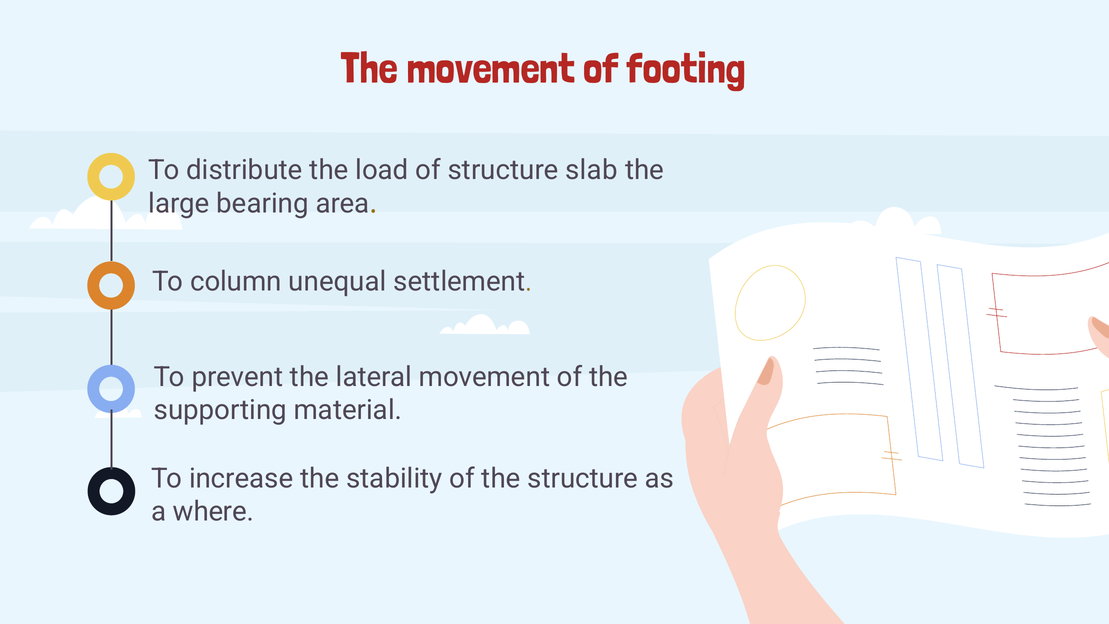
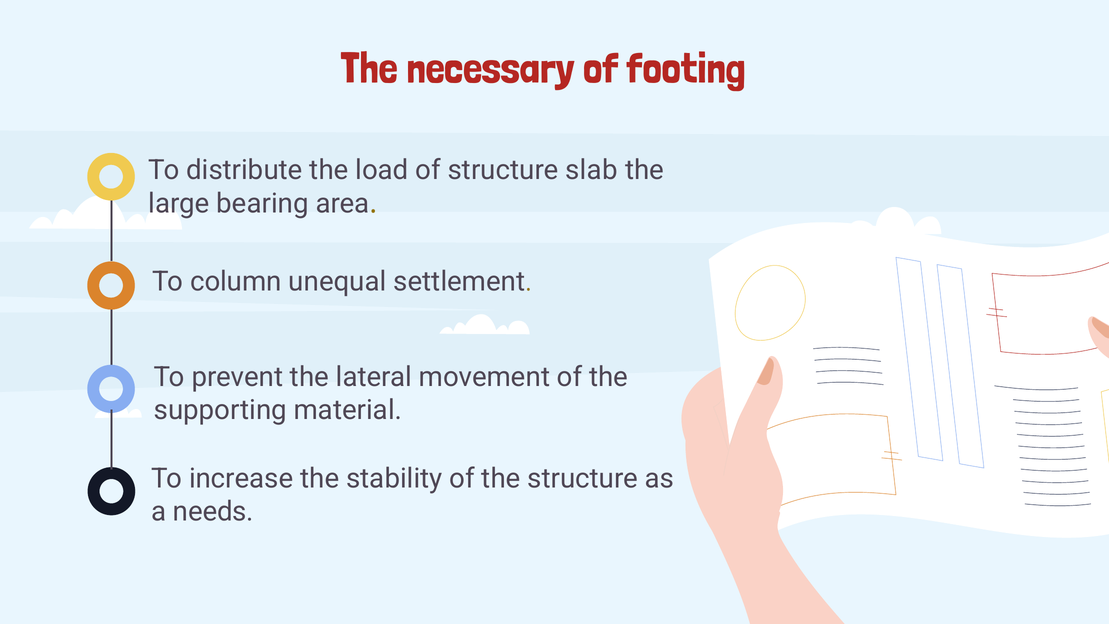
The movement: movement -> necessary (491, 69)
where: where -> needs (213, 512)
